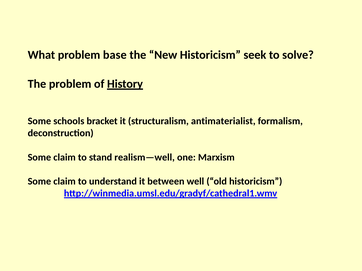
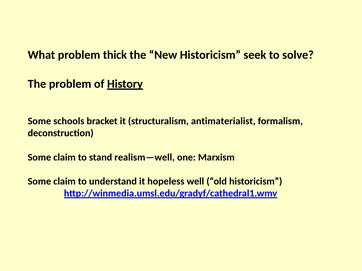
base: base -> thick (115, 55)
between: between -> hopeless (166, 182)
